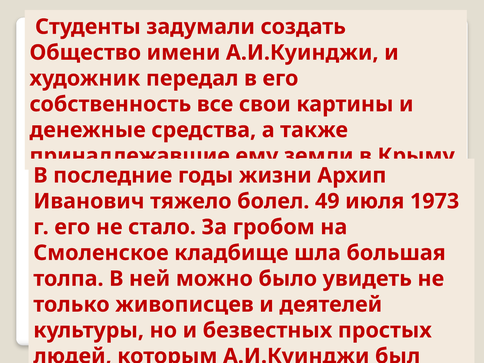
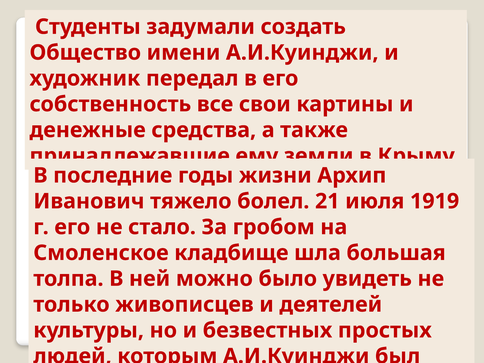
49: 49 -> 21 (327, 201)
1973: 1973 -> 1919 (435, 201)
